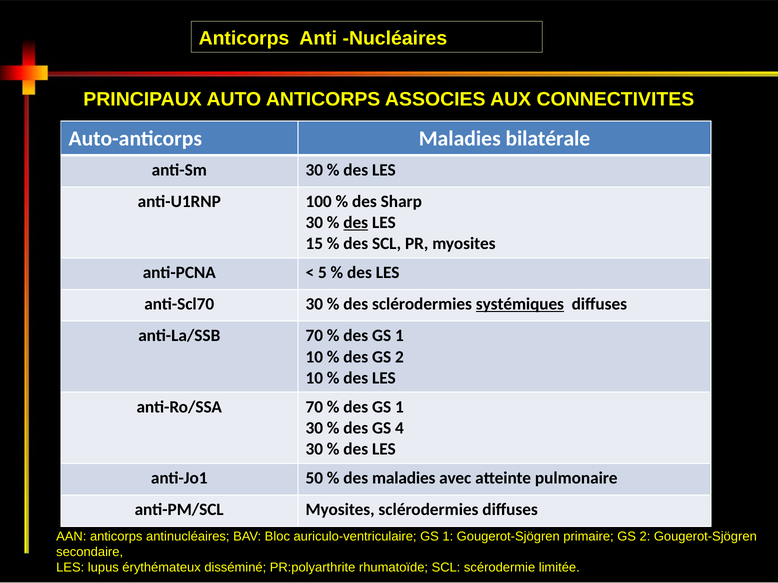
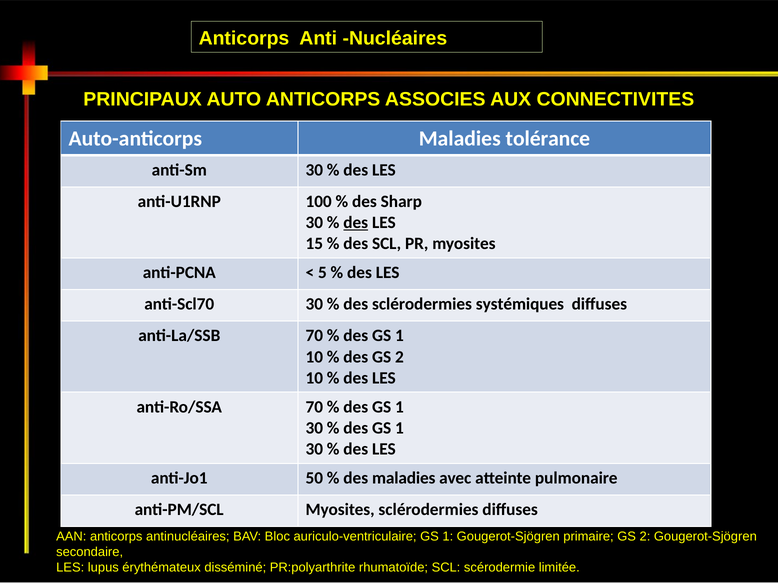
bilatérale: bilatérale -> tolérance (548, 139)
systémiques underline: present -> none (520, 304)
4: 4 -> 1 (399, 428)
